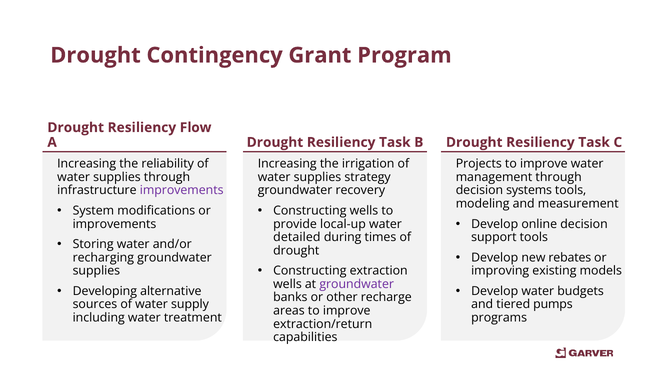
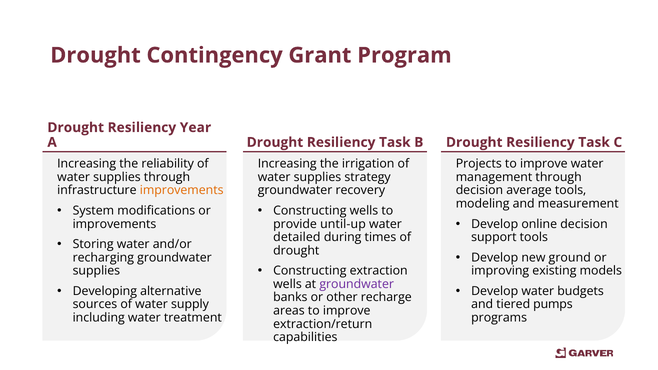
Flow: Flow -> Year (195, 128)
improvements colour: purple -> orange (182, 190)
systems: systems -> average (529, 190)
local-up: local-up -> until-up (343, 224)
rebates: rebates -> ground (570, 258)
